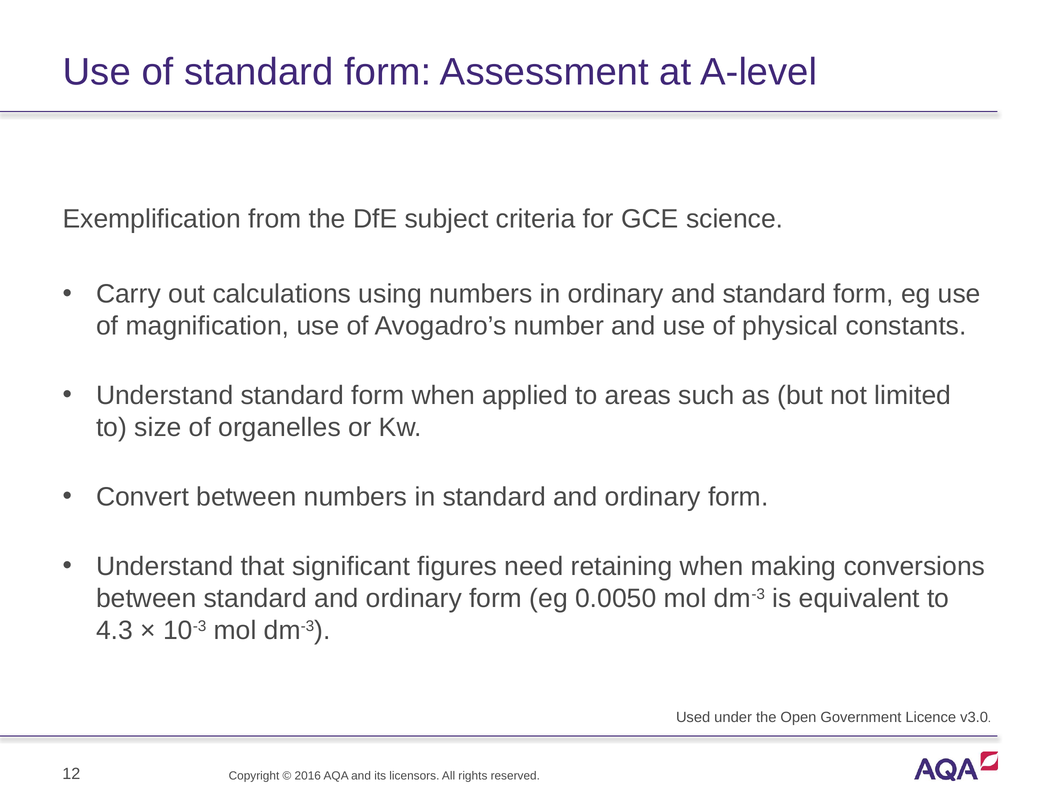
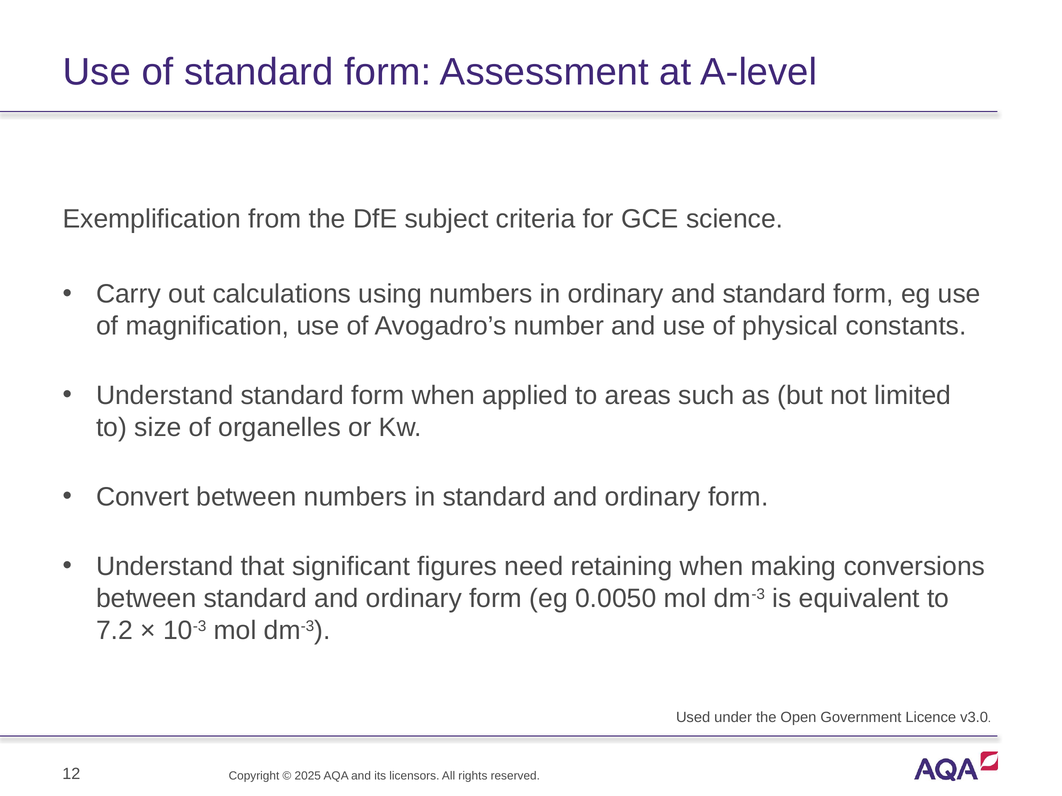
4.3: 4.3 -> 7.2 (115, 631)
2016: 2016 -> 2025 (308, 776)
